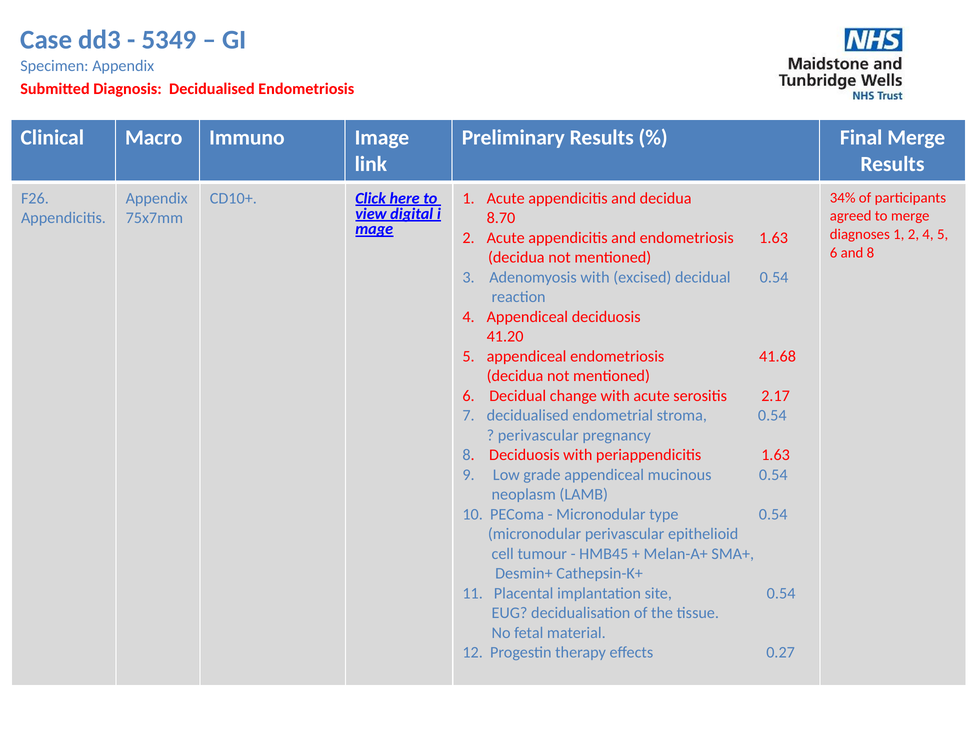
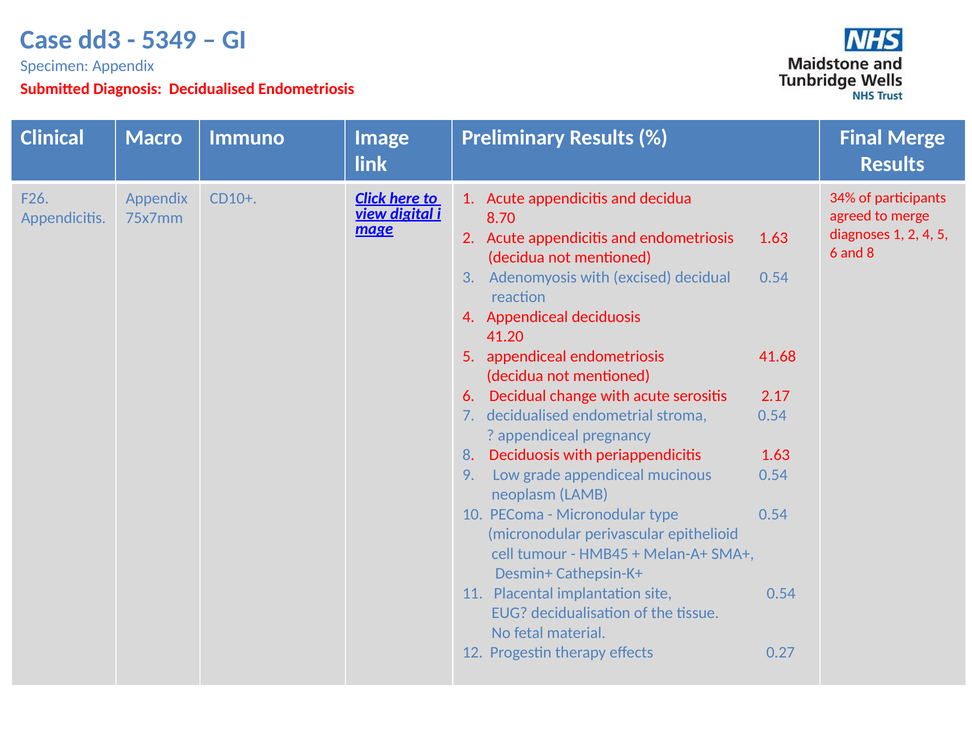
perivascular: perivascular -> appendiceal (538, 435)
